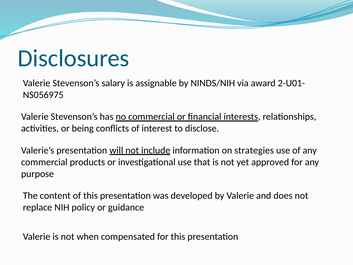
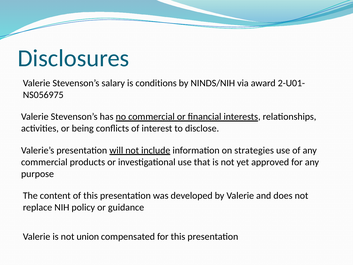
assignable: assignable -> conditions (156, 83)
when: when -> union (88, 236)
